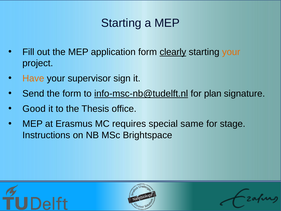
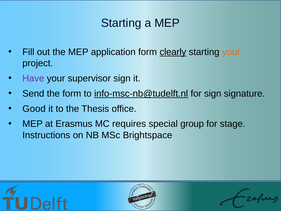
Have colour: orange -> purple (33, 78)
for plan: plan -> sign (213, 93)
same: same -> group (192, 124)
